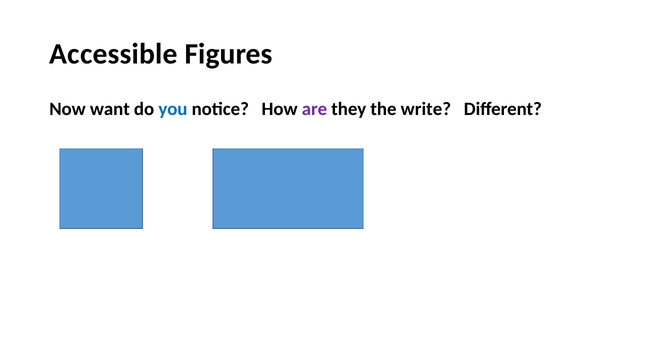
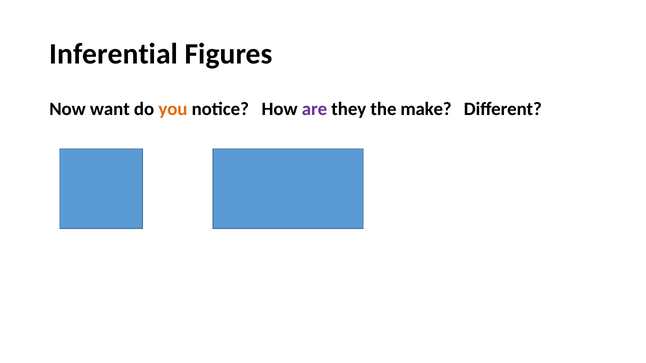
Accessible: Accessible -> Inferential (114, 54)
you colour: blue -> orange (173, 109)
write: write -> make (426, 109)
